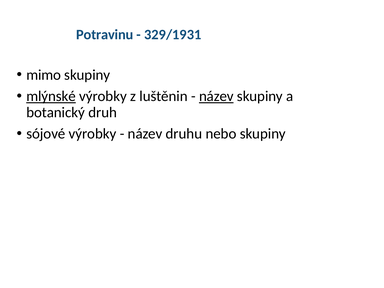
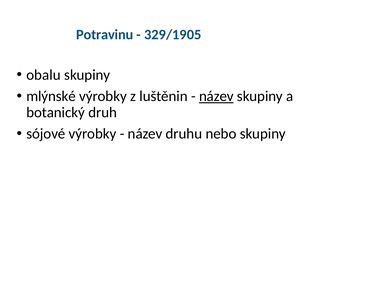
329/1931: 329/1931 -> 329/1905 (173, 35)
mimo: mimo -> obalu (44, 75)
mlýnské underline: present -> none (51, 96)
